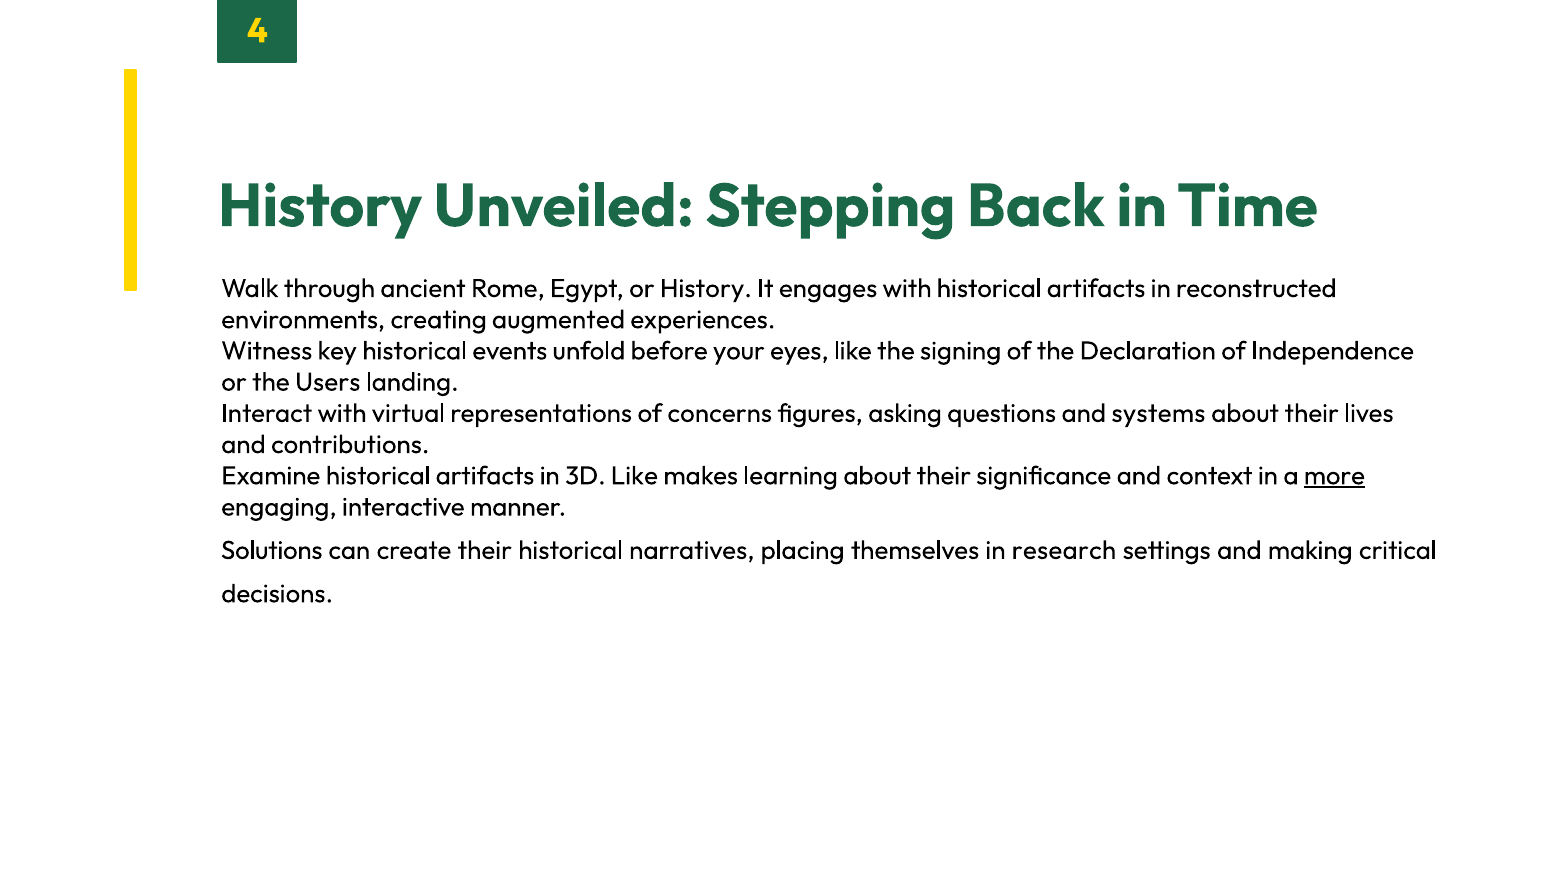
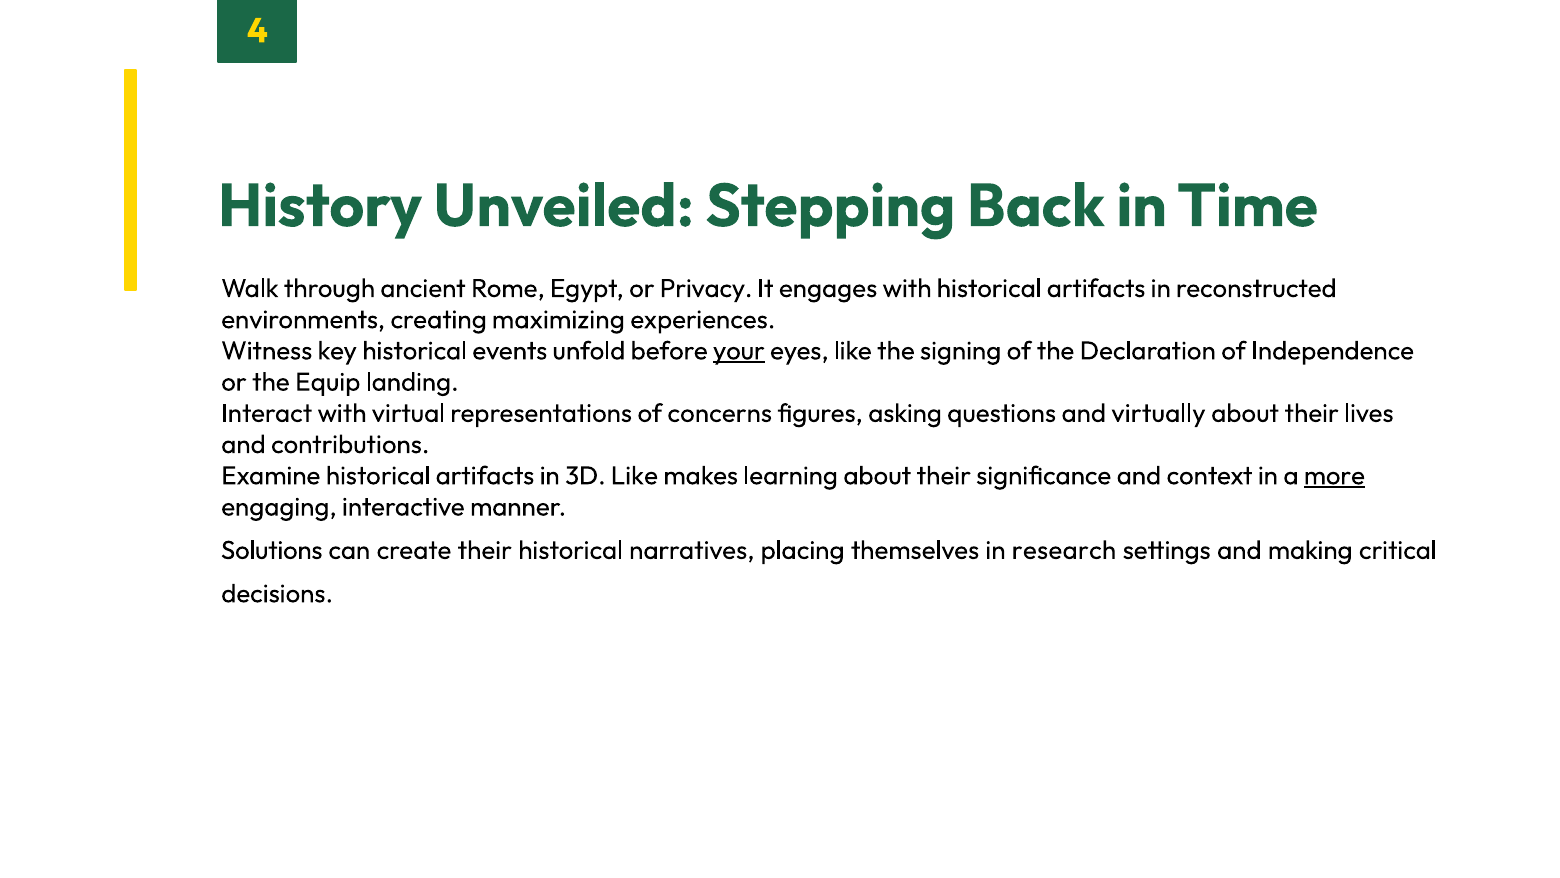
or History: History -> Privacy (706, 288)
augmented: augmented -> maximizing (558, 320)
your underline: none -> present (739, 351)
Users: Users -> Equip (328, 382)
systems: systems -> virtually (1158, 413)
